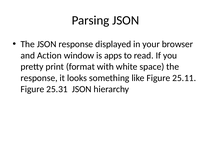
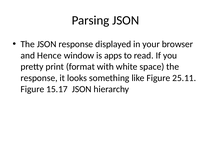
Action: Action -> Hence (49, 56)
25.31: 25.31 -> 15.17 (57, 89)
